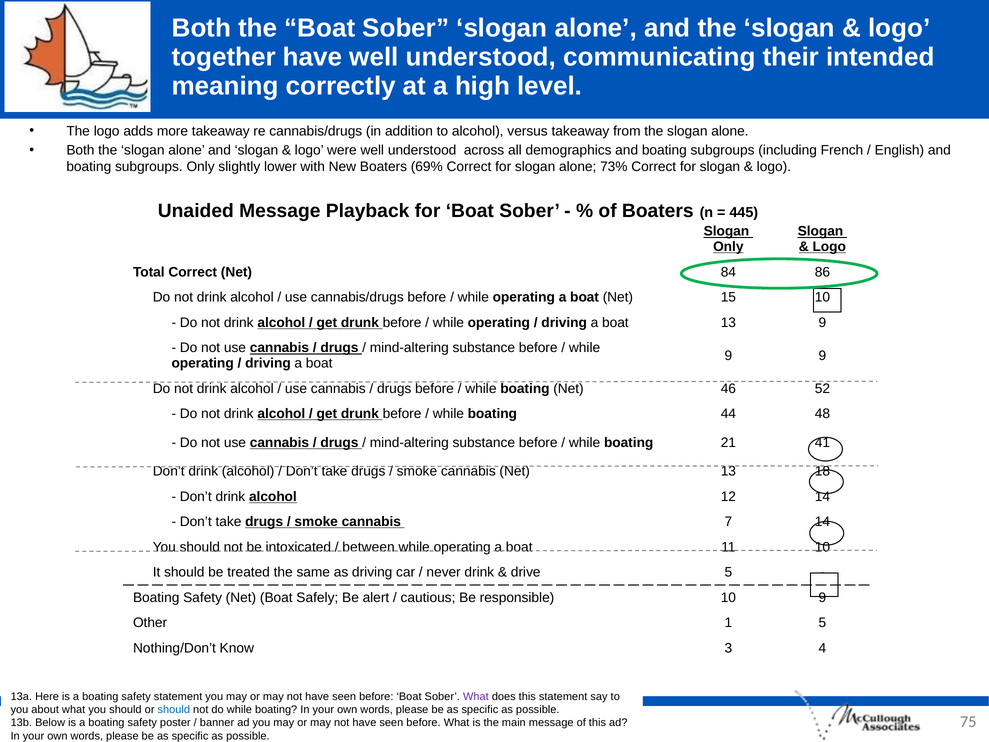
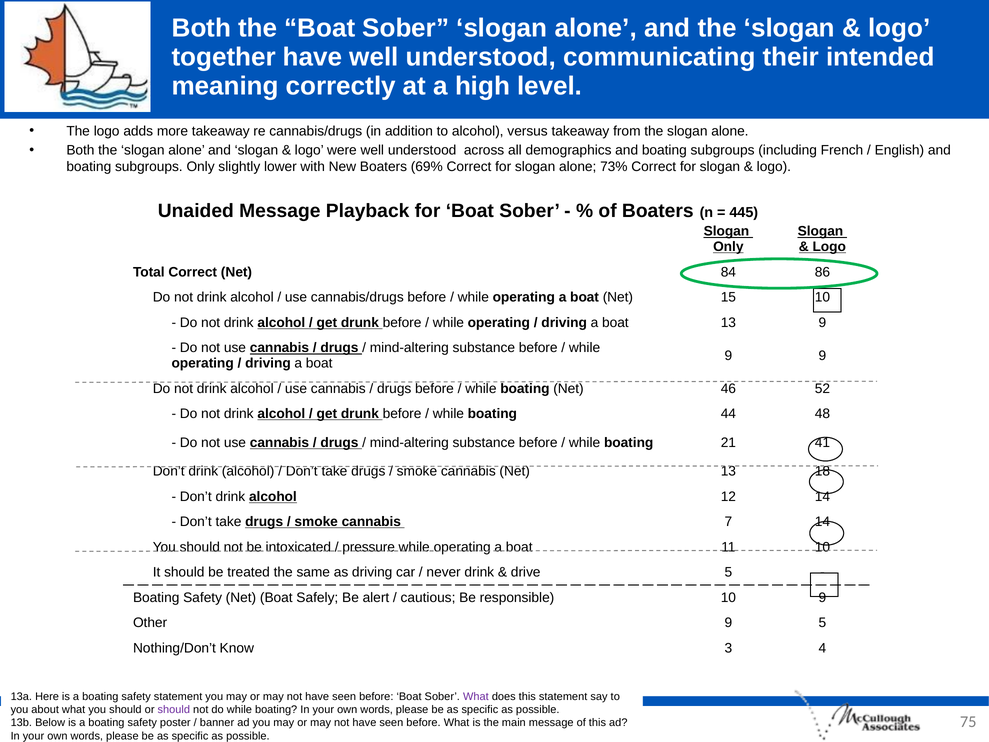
between: between -> pressure (369, 547)
Other 1: 1 -> 9 (728, 623)
should colour: blue -> purple (174, 709)
